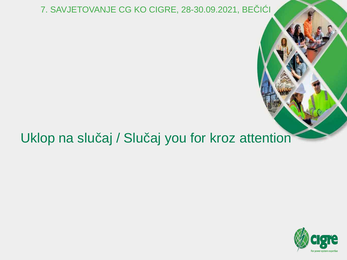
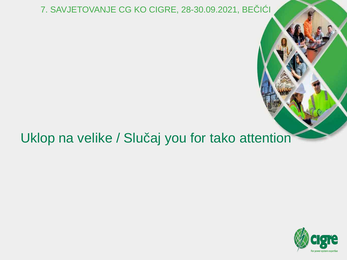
na slučaj: slučaj -> velike (95, 138)
kroz: kroz -> tako (223, 138)
